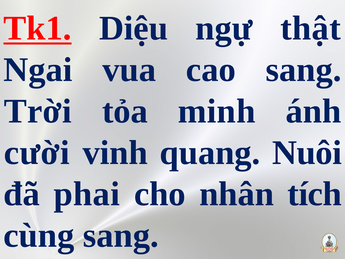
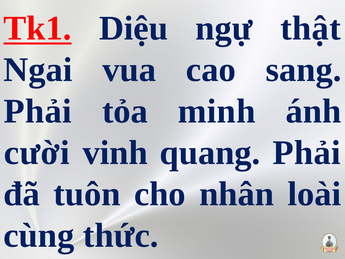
Trời: Trời -> Phải (38, 111)
quang Nuôi: Nuôi -> Phải (307, 152)
phai: phai -> tuôn (87, 194)
tích: tích -> loài (314, 194)
cùng sang: sang -> thức (121, 235)
